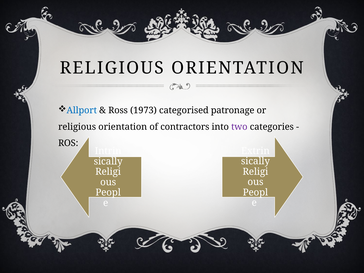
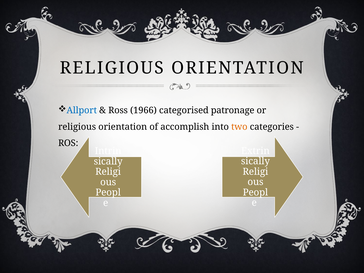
1973: 1973 -> 1966 (143, 110)
contractors: contractors -> accomplish (185, 127)
two colour: purple -> orange (239, 127)
